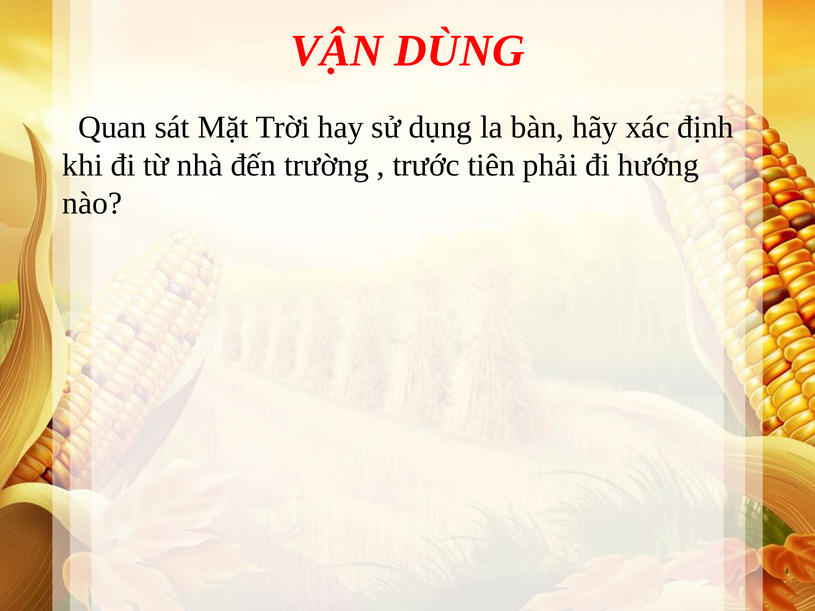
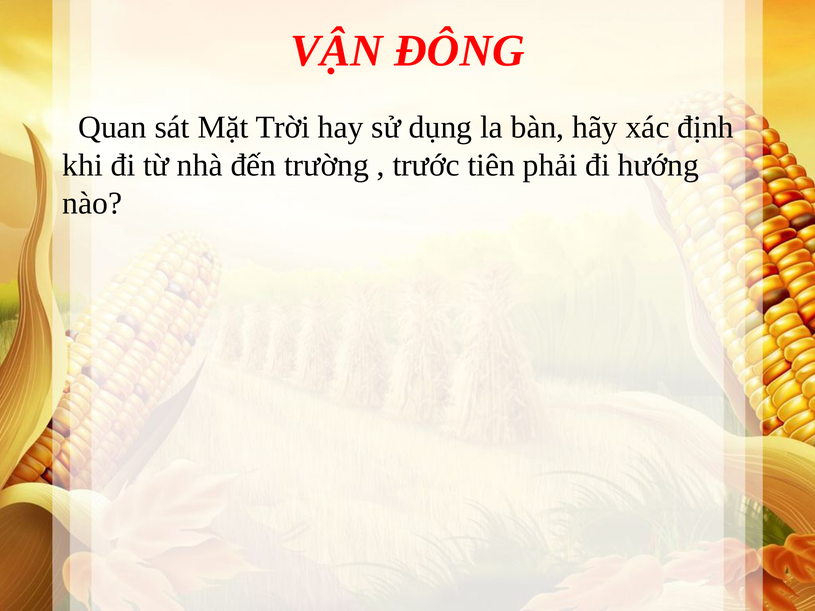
DÙNG: DÙNG -> ĐÔNG (460, 51)
